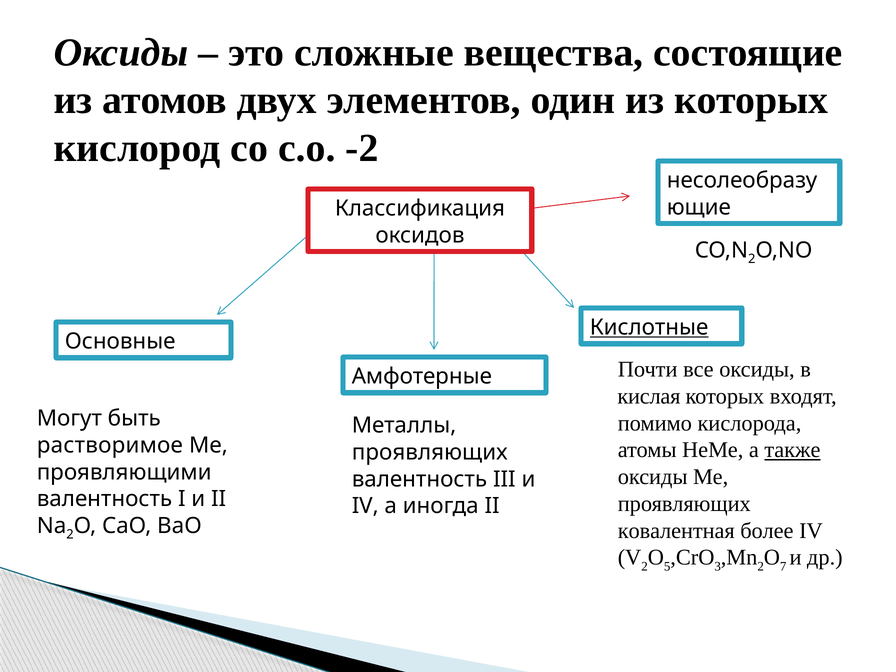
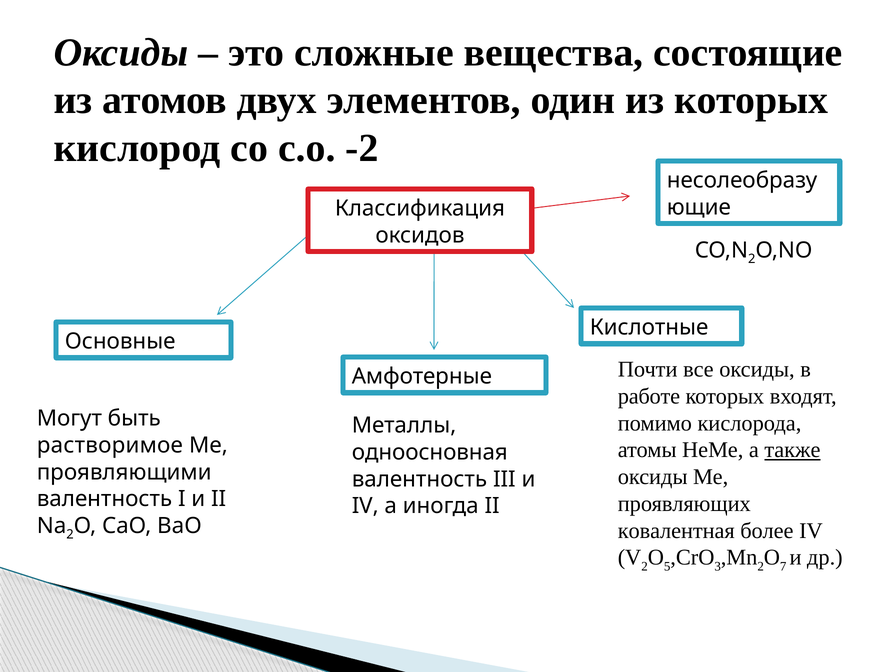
Кислотные underline: present -> none (649, 327)
кислая: кислая -> работе (649, 396)
проявляющих: проявляющих -> одноосновная (430, 452)
